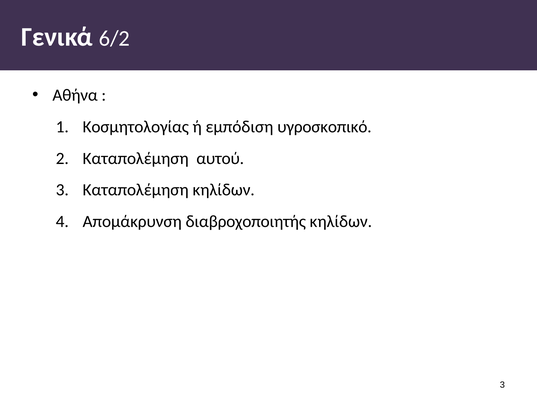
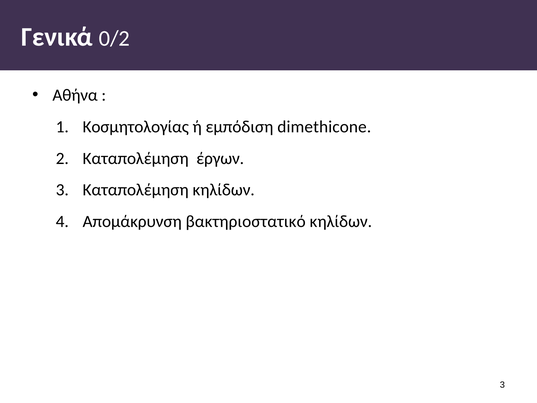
6/2: 6/2 -> 0/2 (114, 38)
υγροσκοπικό: υγροσκοπικό -> dimethicone (324, 127)
αυτού: αυτού -> έργων (220, 158)
διαβροχοποιητής: διαβροχοποιητής -> βακτηριοστατικό (246, 222)
